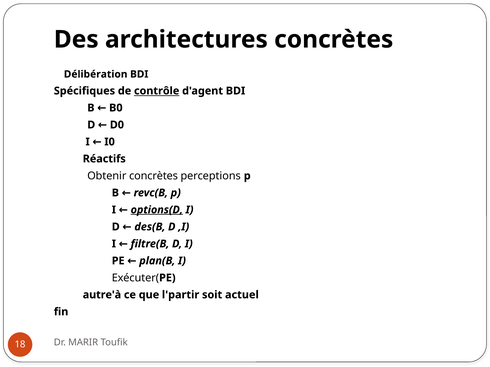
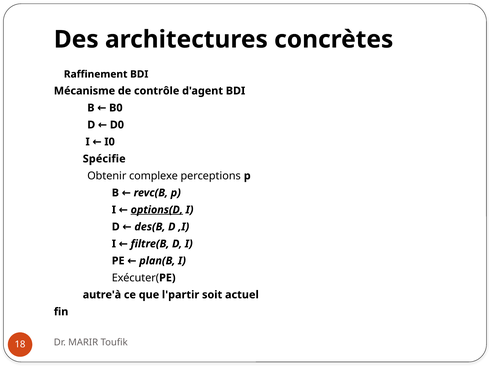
Délibération: Délibération -> Raffinement (96, 74)
Spécifiques: Spécifiques -> Mécanisme (84, 91)
contrôle underline: present -> none (157, 91)
Réactifs: Réactifs -> Spécifie (104, 159)
Obtenir concrètes: concrètes -> complexe (154, 176)
